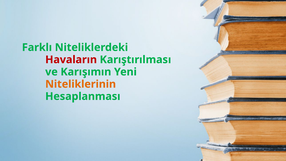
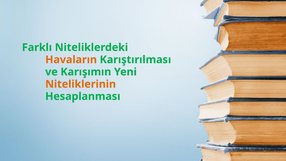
Havaların colour: red -> orange (71, 60)
